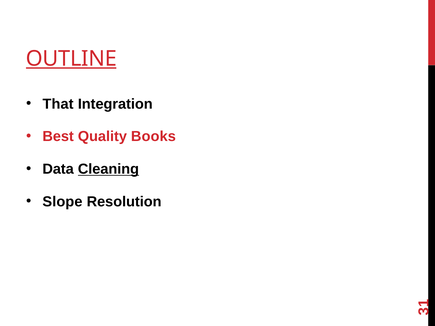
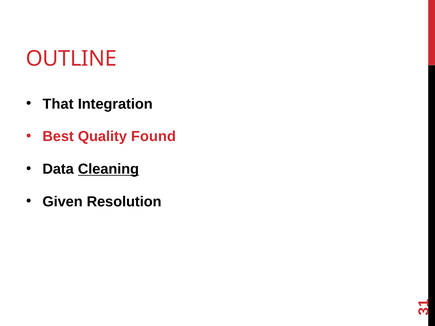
OUTLINE underline: present -> none (71, 59)
Books: Books -> Found (153, 137)
Slope: Slope -> Given (63, 202)
